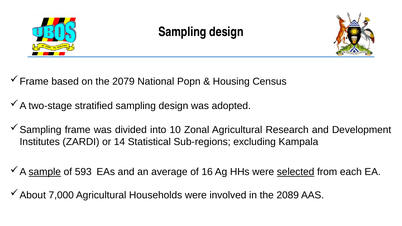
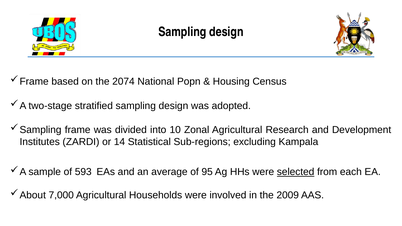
2079: 2079 -> 2074 (123, 82)
sample underline: present -> none (45, 172)
16: 16 -> 95 (207, 172)
2089: 2089 -> 2009 (288, 195)
